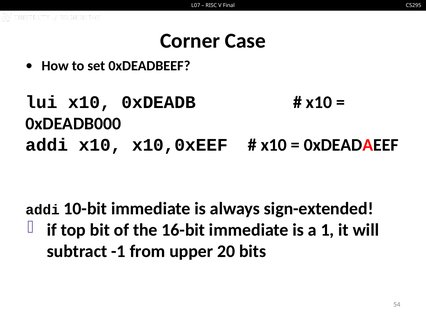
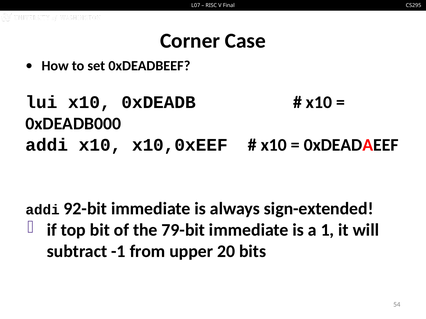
10-bit: 10-bit -> 92-bit (85, 209)
16-bit: 16-bit -> 79-bit (183, 230)
